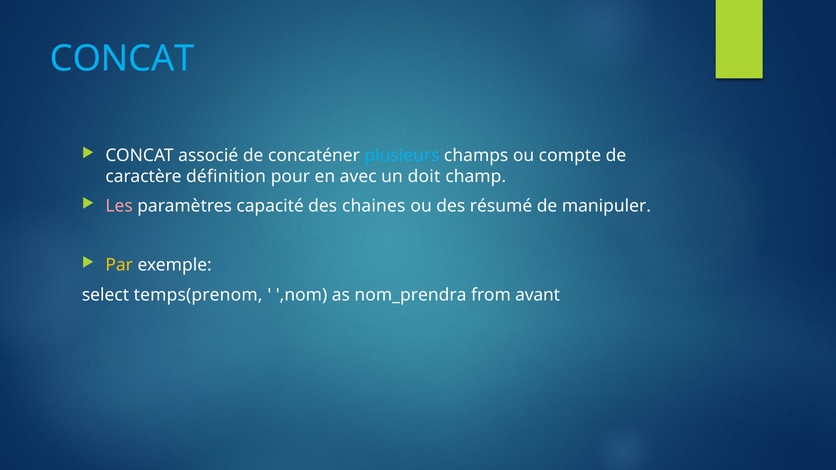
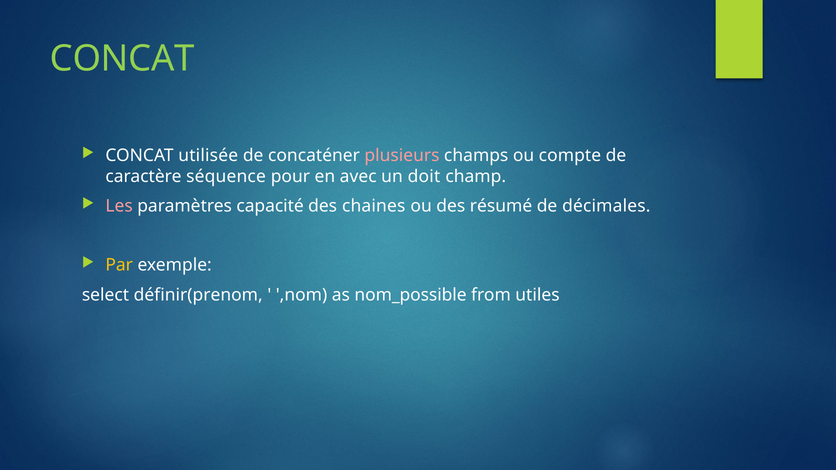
CONCAT colour: light blue -> light green (122, 59)
associé: associé -> utilisée (208, 156)
plusieurs colour: light blue -> pink (402, 156)
définition: définition -> séquence (226, 176)
manipuler: manipuler -> décimales (606, 206)
temps(prenom: temps(prenom -> définir(prenom (198, 295)
nom_prendra: nom_prendra -> nom_possible (411, 295)
avant: avant -> utiles (537, 295)
